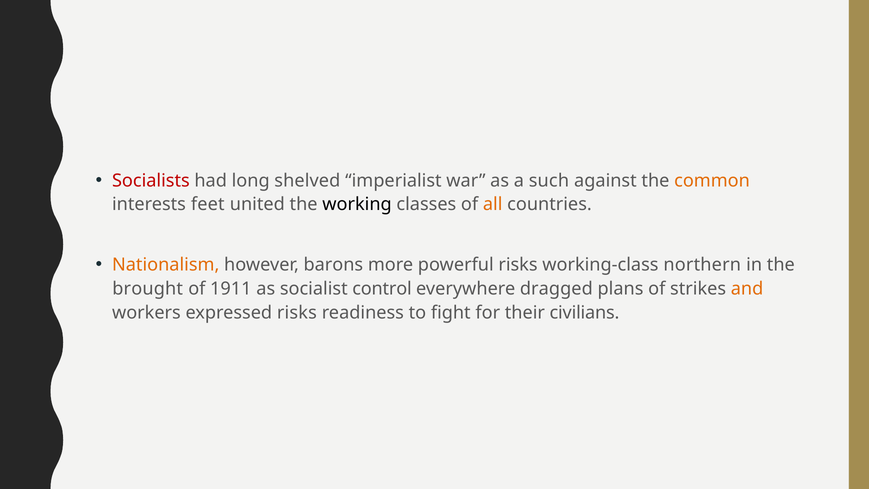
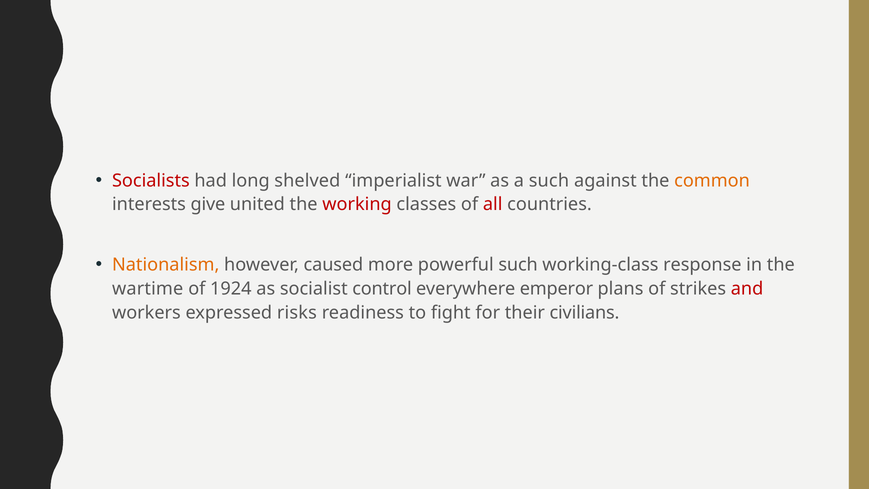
feet: feet -> give (208, 204)
working colour: black -> red (357, 204)
all colour: orange -> red (493, 204)
barons: barons -> caused (333, 265)
powerful risks: risks -> such (518, 265)
northern: northern -> response (702, 265)
brought: brought -> wartime (148, 289)
1911: 1911 -> 1924 (231, 289)
dragged: dragged -> emperor (556, 289)
and colour: orange -> red (747, 289)
